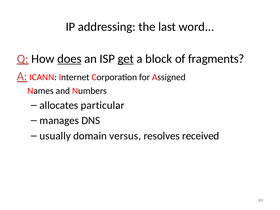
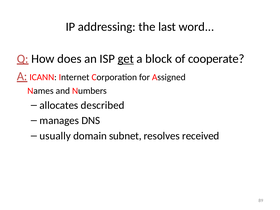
does underline: present -> none (69, 59)
fragments: fragments -> cooperate (216, 59)
particular: particular -> described (103, 105)
versus: versus -> subnet (125, 136)
